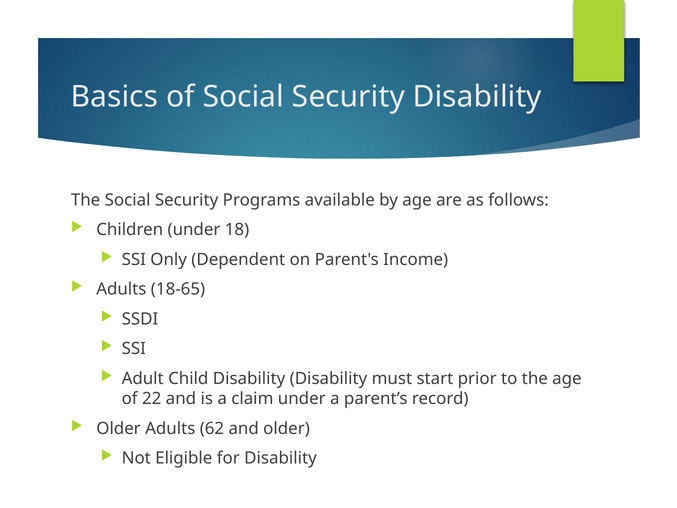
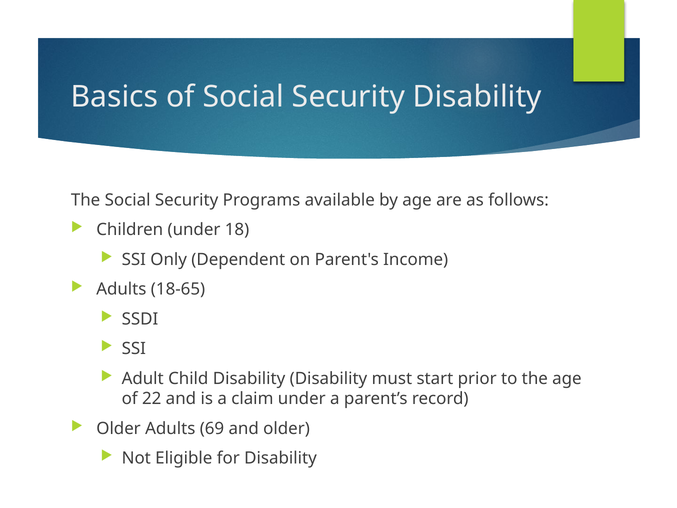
62: 62 -> 69 (212, 428)
